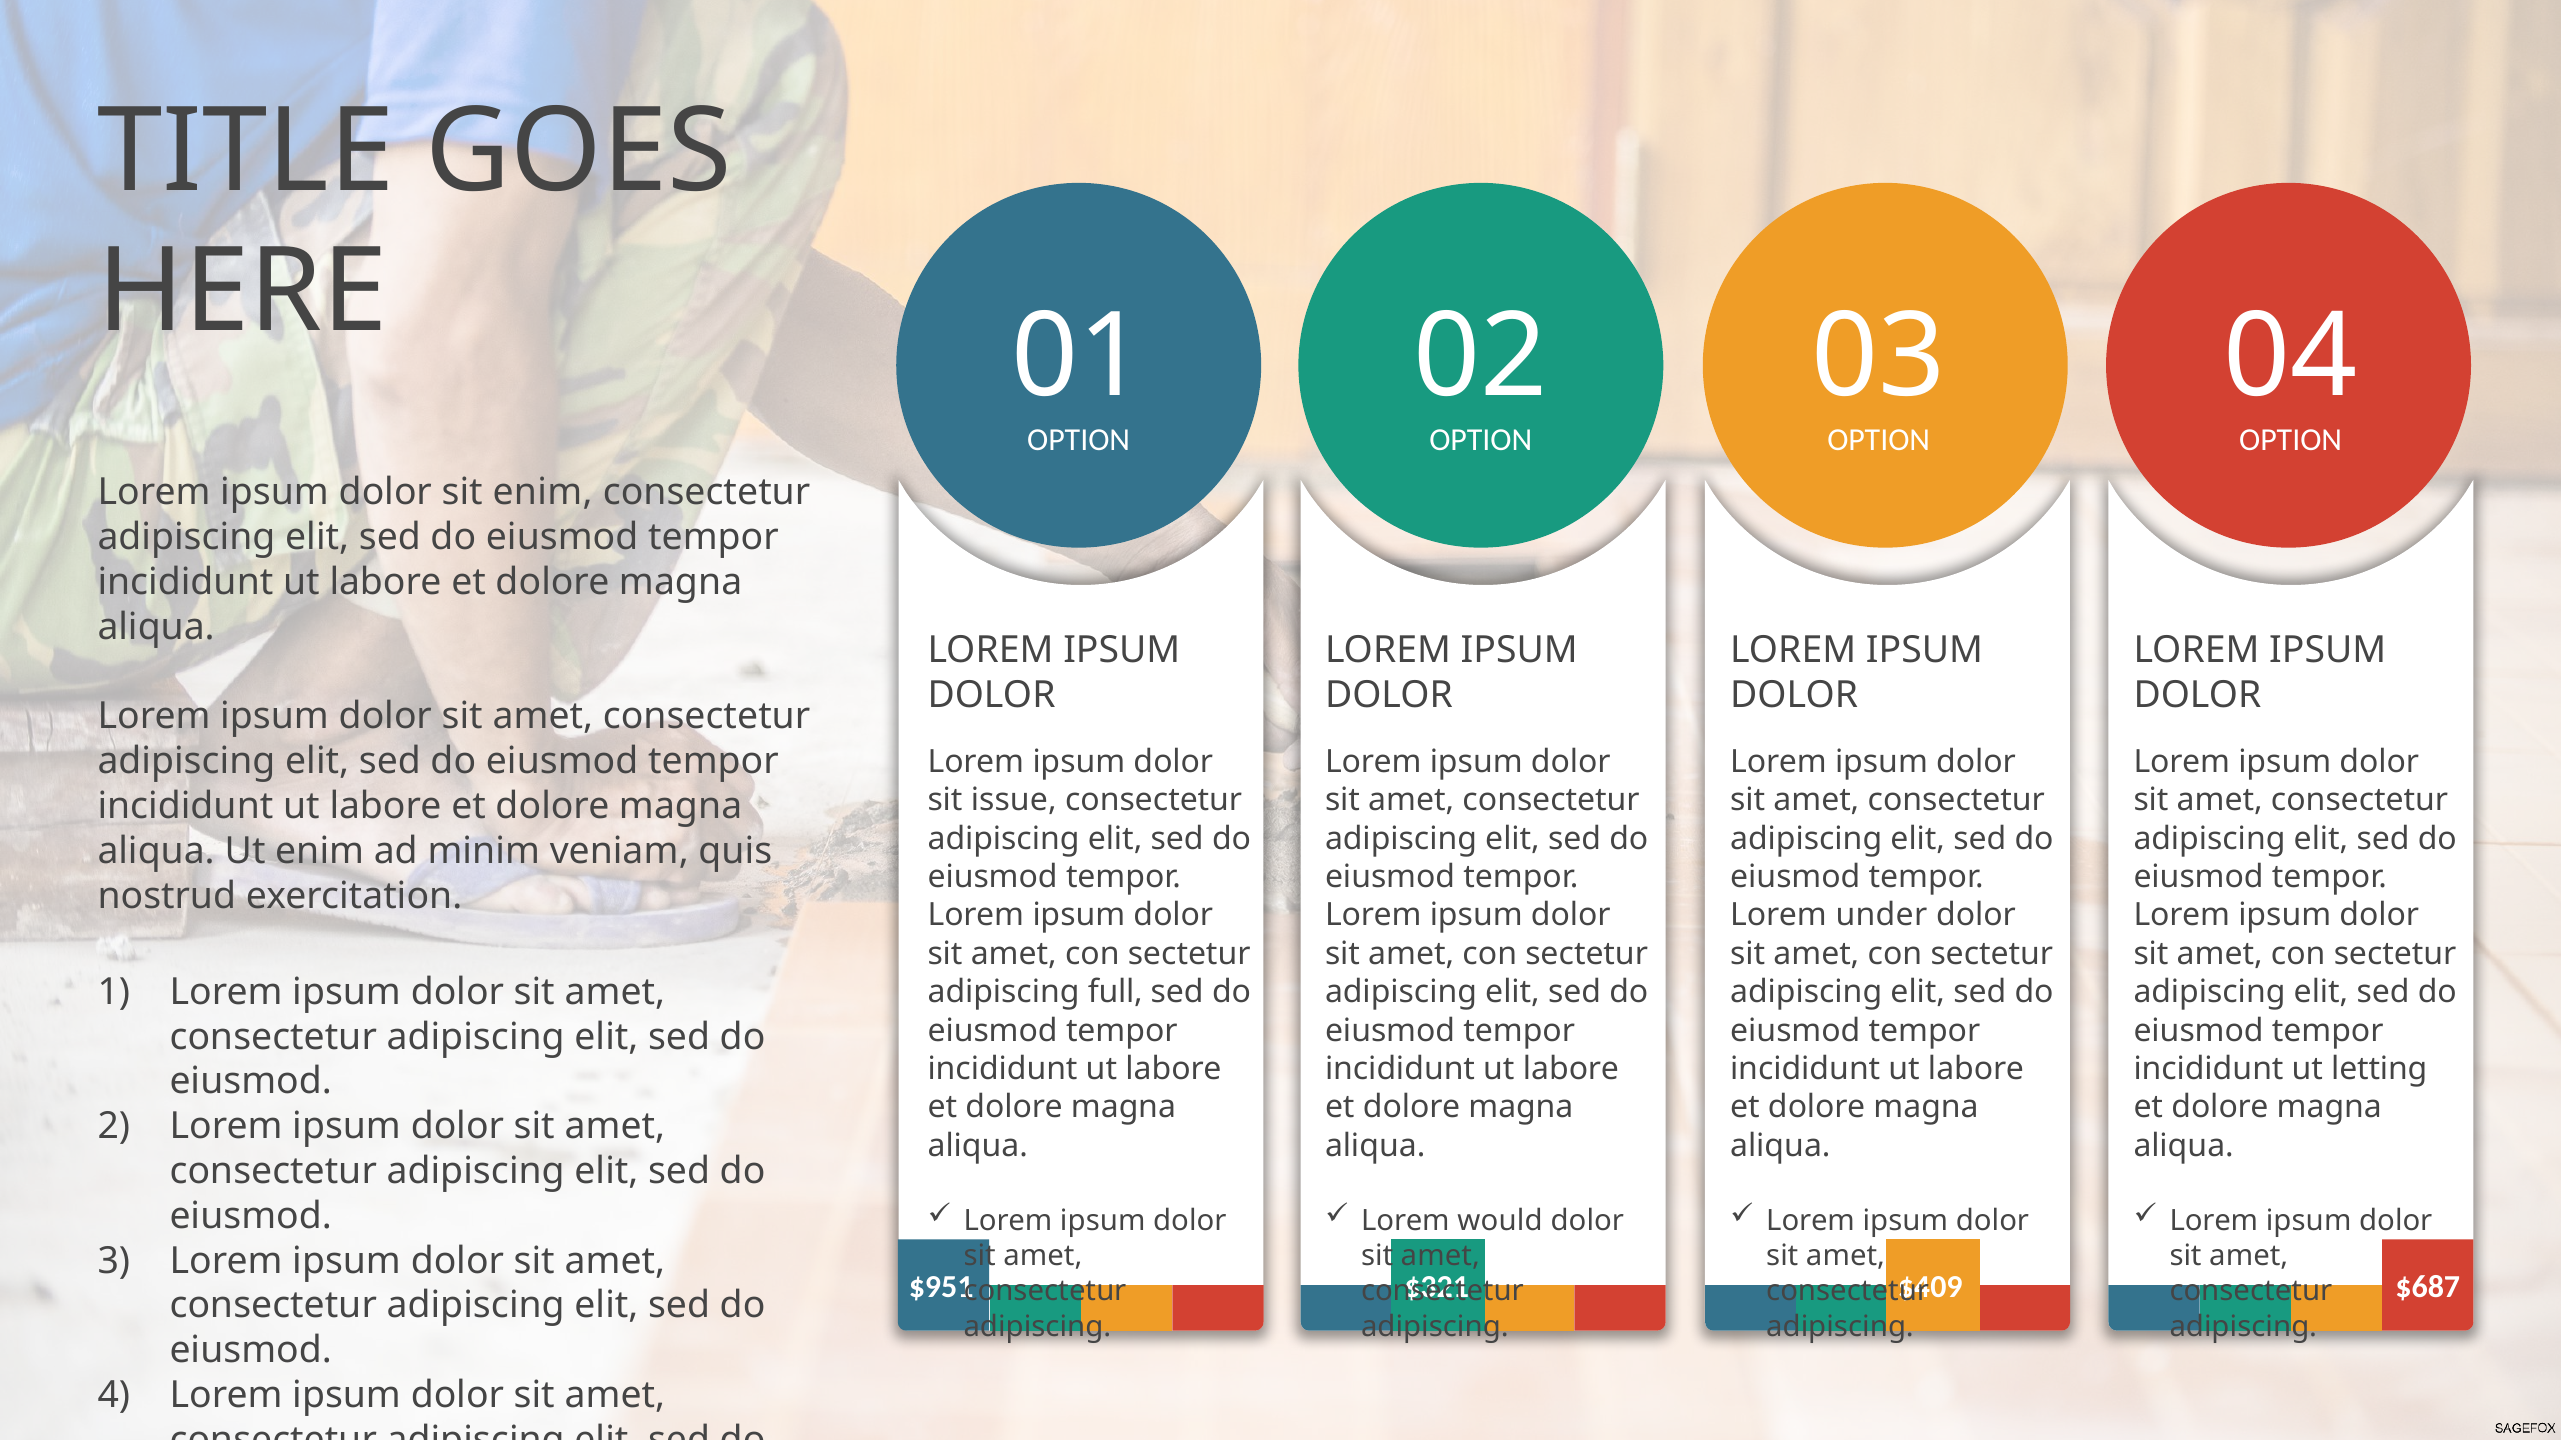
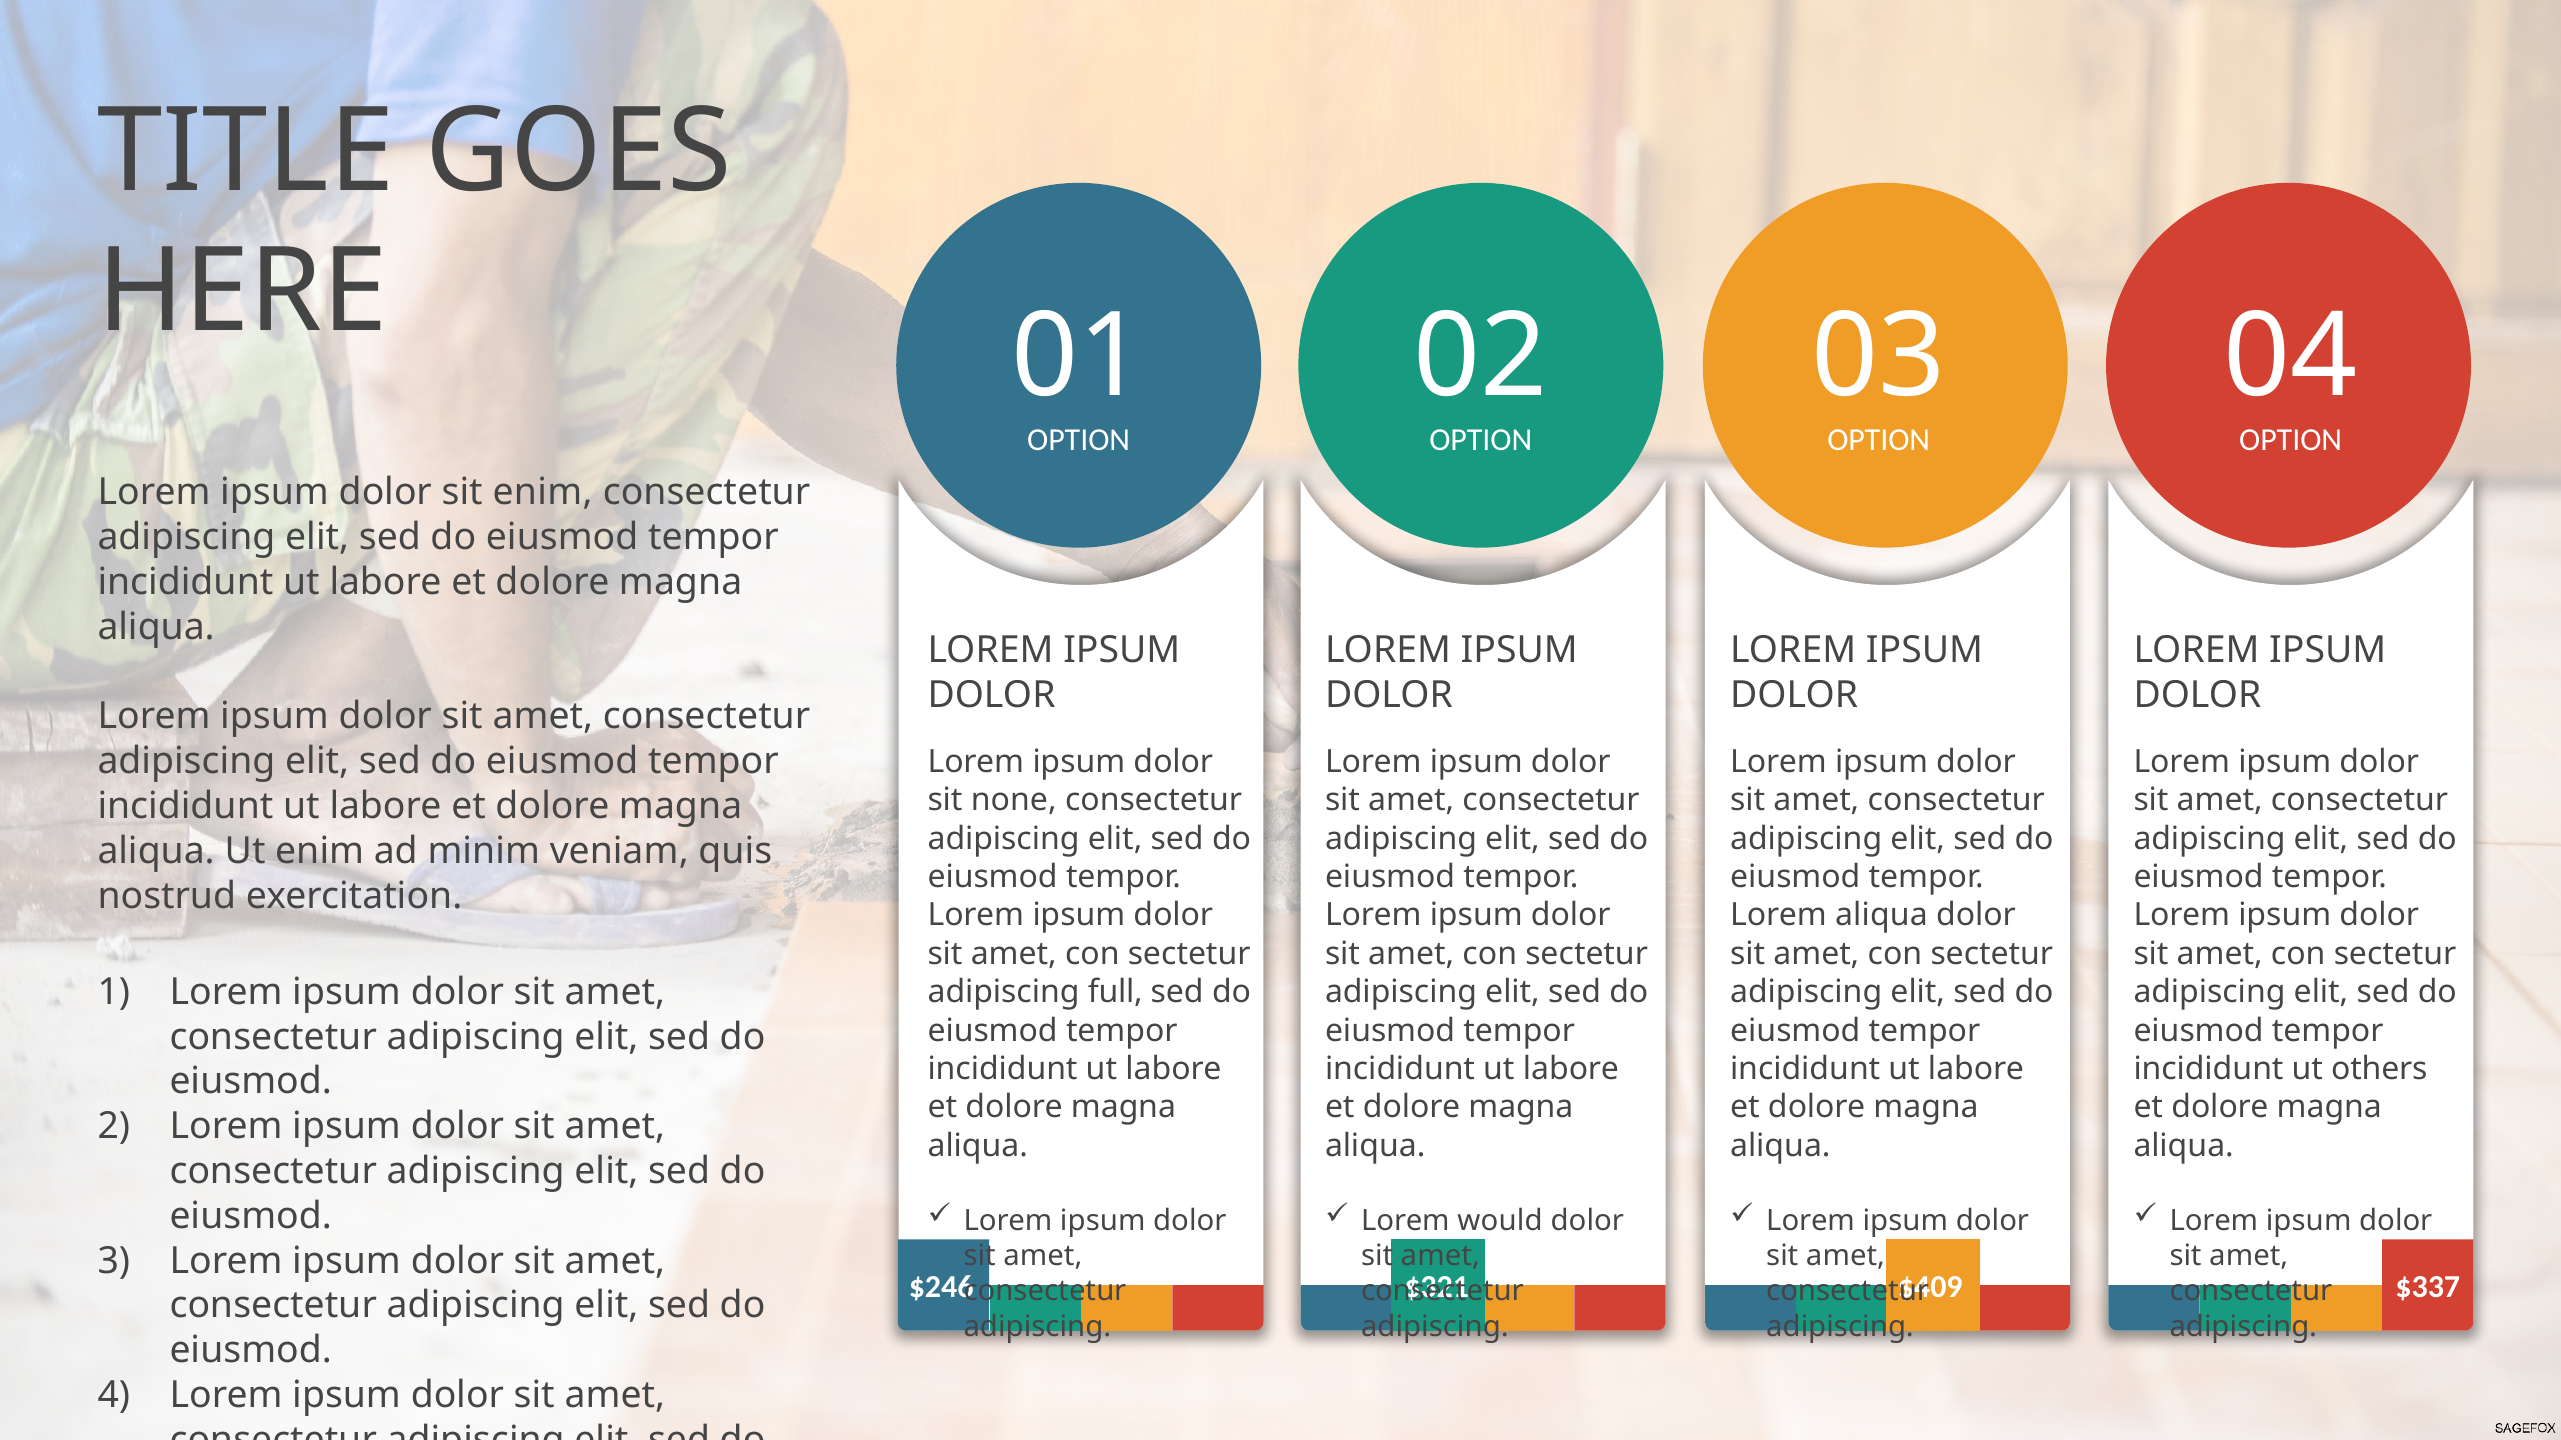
issue: issue -> none (1014, 801)
Lorem under: under -> aliqua (1881, 916)
letting: letting -> others (2379, 1069)
$951: $951 -> $246 (941, 1287)
$687: $687 -> $337 (2428, 1287)
